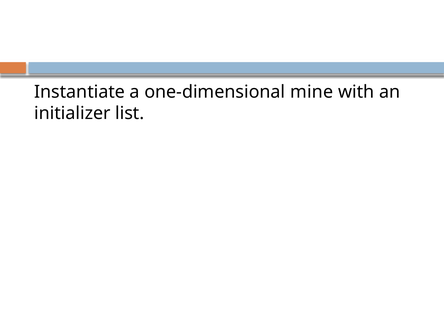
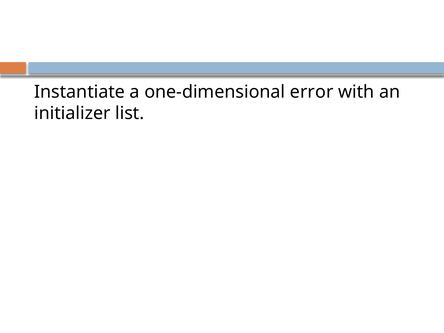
mine: mine -> error (312, 92)
